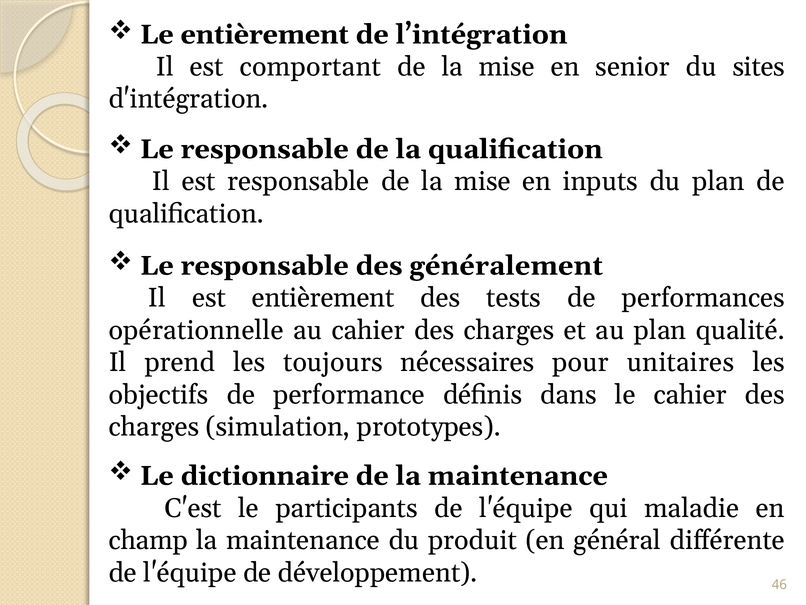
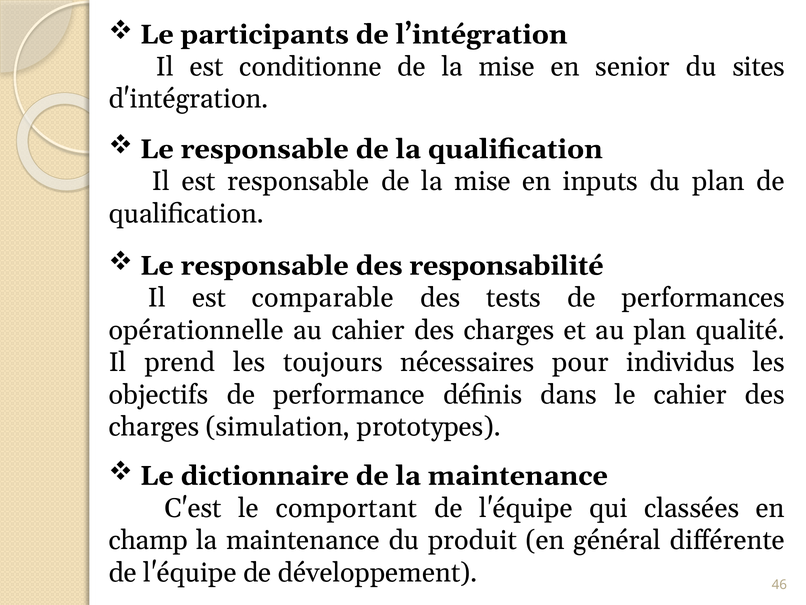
Le entièrement: entièrement -> participants (265, 35)
comportant: comportant -> conditionne (310, 67)
généralement: généralement -> responsabilité (506, 266)
est entièrement: entièrement -> comparable (323, 298)
unitaires: unitaires -> individus (681, 362)
participants: participants -> comportant (346, 508)
maladie: maladie -> classées (692, 508)
